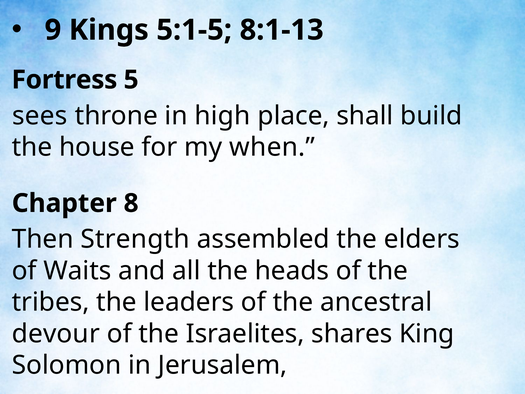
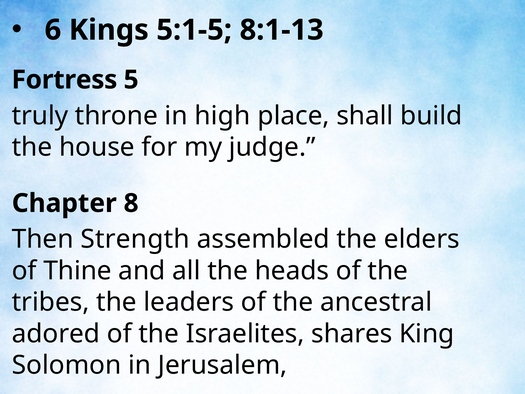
9: 9 -> 6 (53, 30)
sees: sees -> truly (40, 116)
when: when -> judge (272, 147)
Waits: Waits -> Thine (78, 271)
devour: devour -> adored (56, 334)
